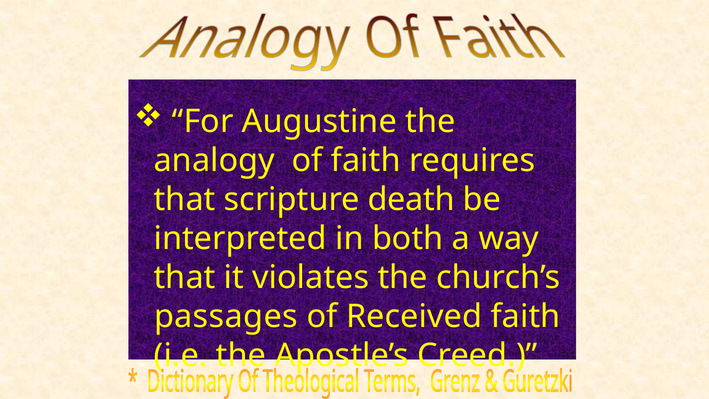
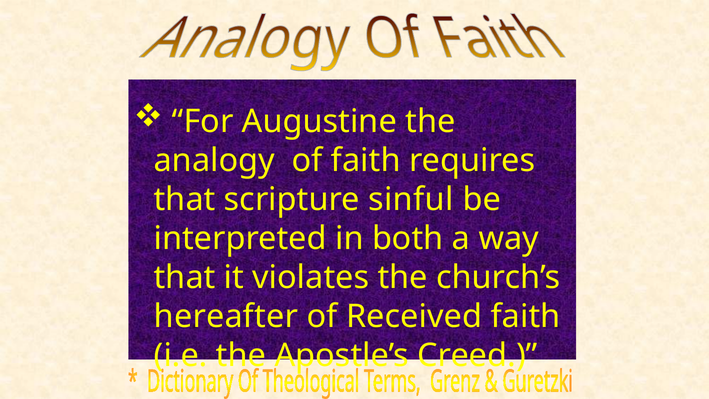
death: death -> sinful (411, 199)
passages: passages -> hereafter (226, 316)
